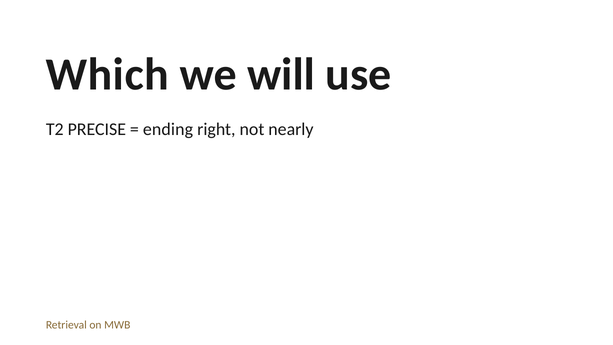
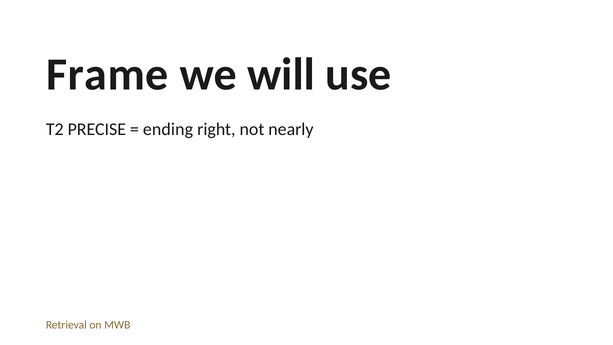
Which: Which -> Frame (107, 74)
